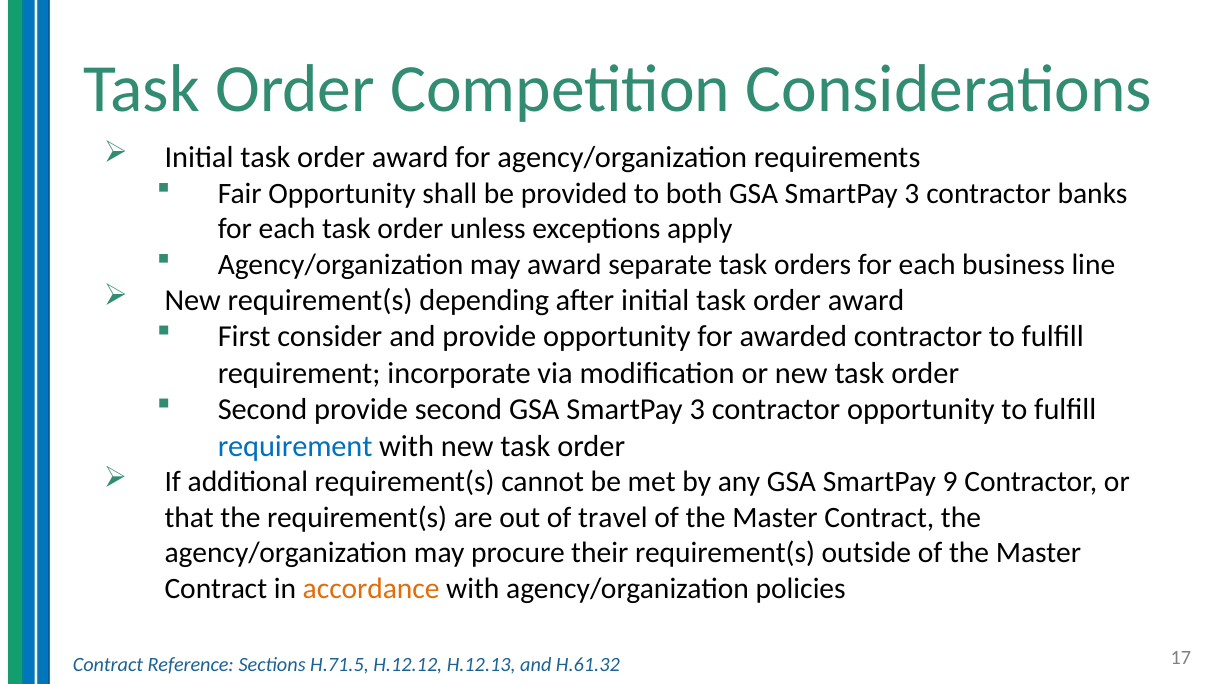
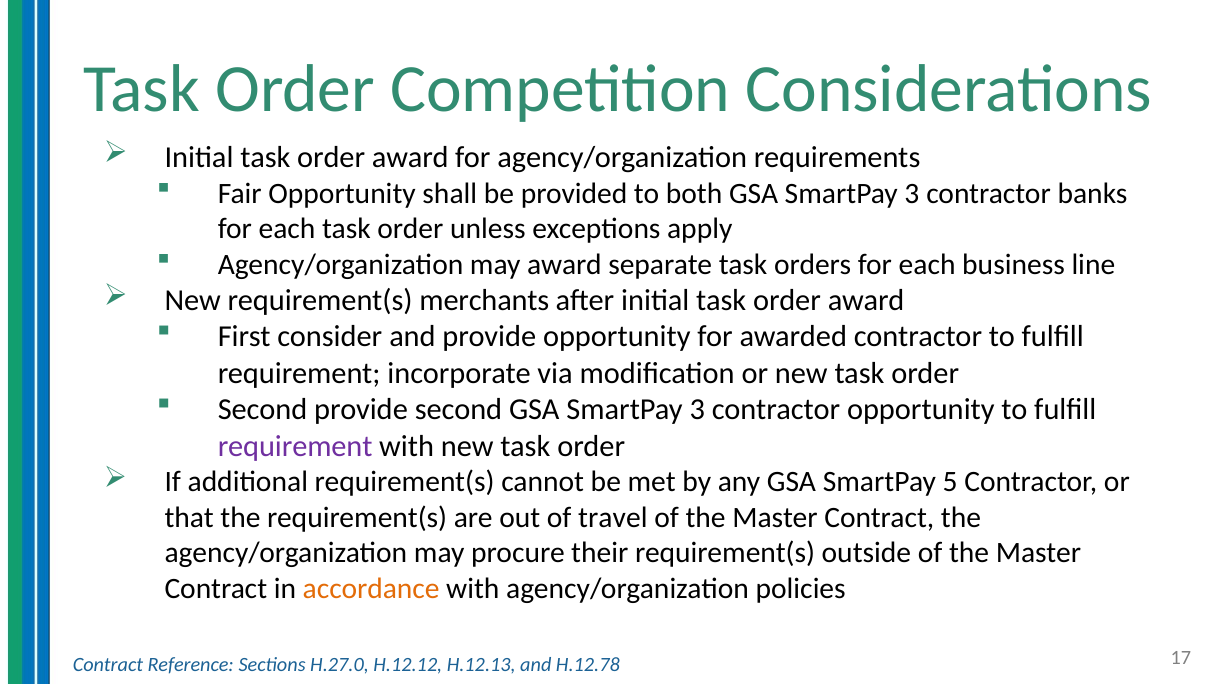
depending: depending -> merchants (484, 300)
requirement colour: blue -> purple (295, 446)
9: 9 -> 5 (950, 482)
H.71.5: H.71.5 -> H.27.0 (339, 665)
H.61.32: H.61.32 -> H.12.78 (588, 665)
